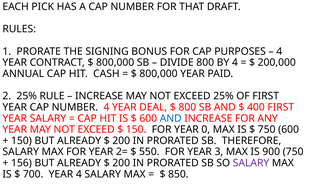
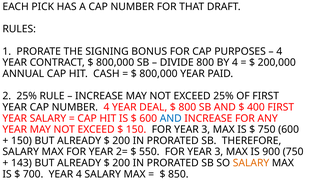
150 FOR YEAR 0: 0 -> 3 (206, 129)
156: 156 -> 143 (21, 163)
SALARY colour: purple -> orange (251, 163)
